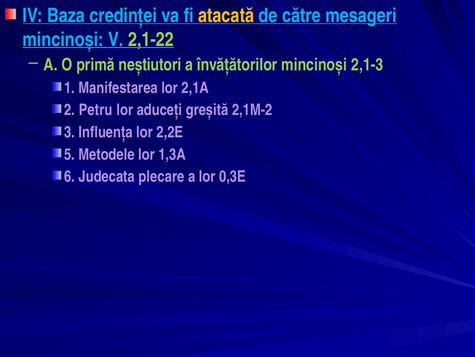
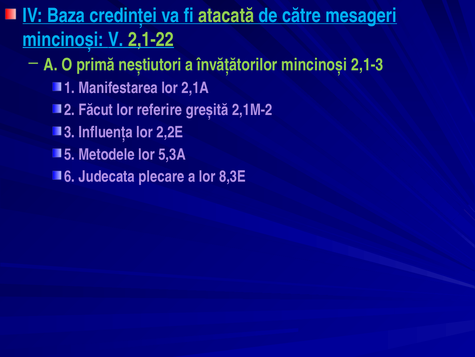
atacată colour: yellow -> light green (226, 16)
Petru: Petru -> Făcut (96, 110)
aduceți: aduceți -> referire (159, 110)
1,3A: 1,3A -> 5,3A (172, 154)
0,3E: 0,3E -> 8,3E (232, 176)
